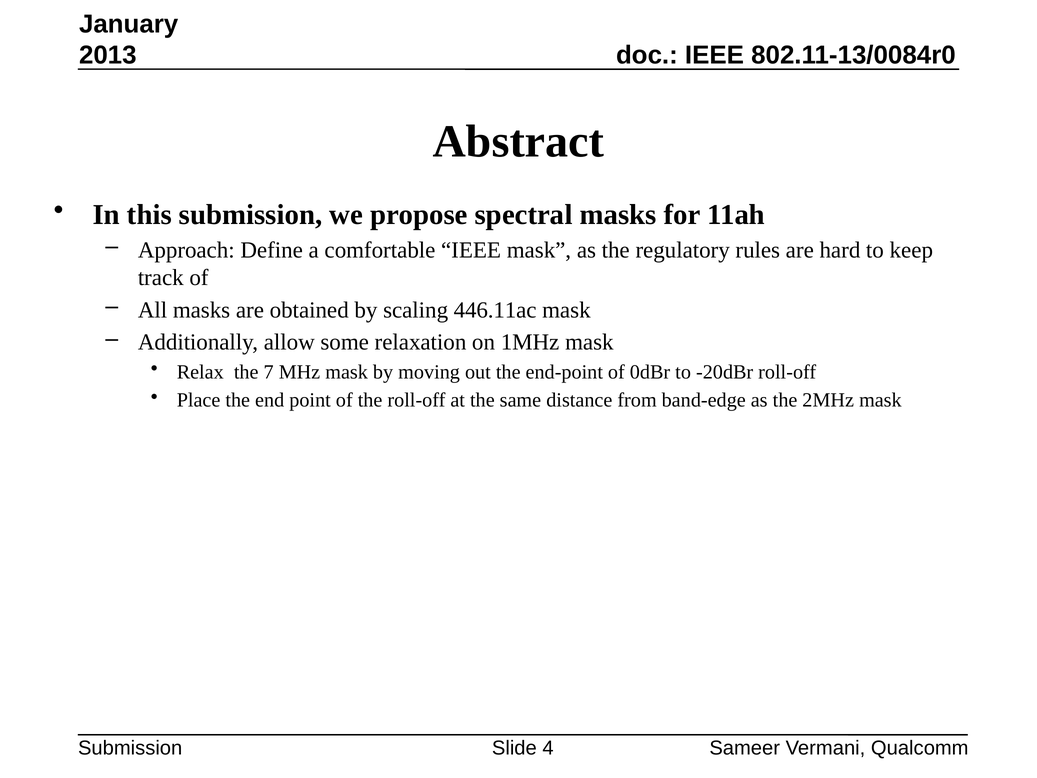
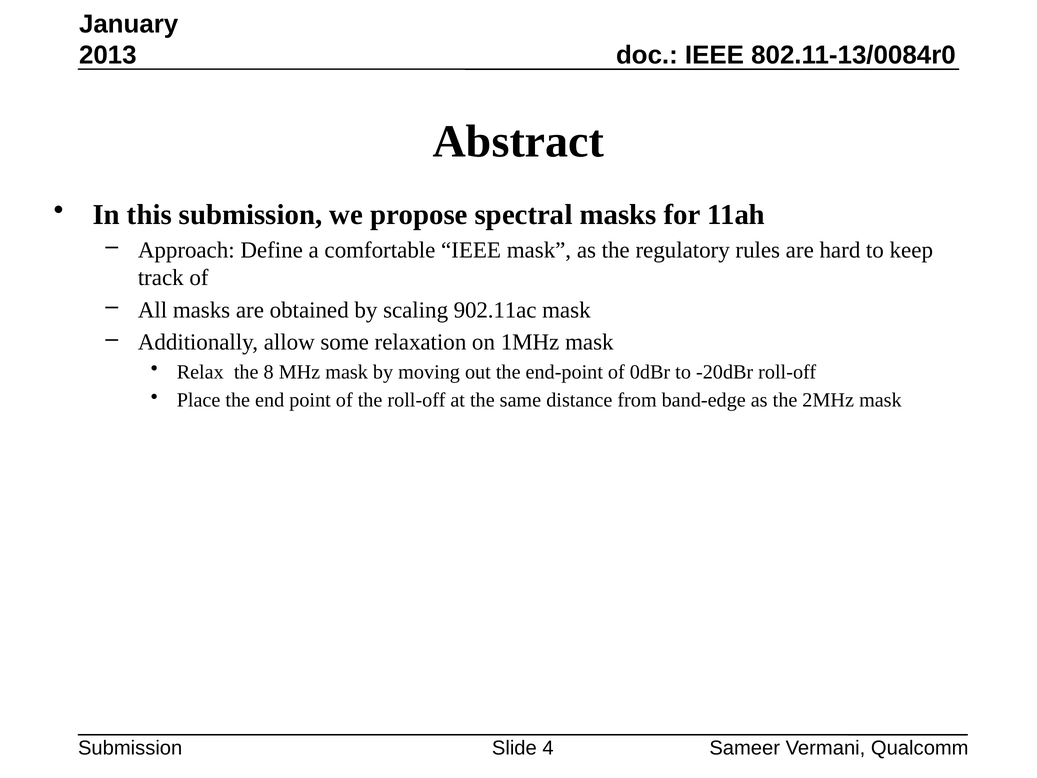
446.11ac: 446.11ac -> 902.11ac (495, 310)
7: 7 -> 8 (269, 372)
